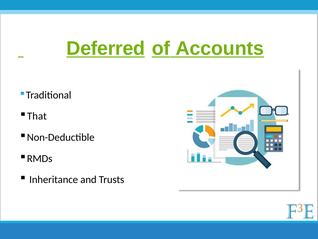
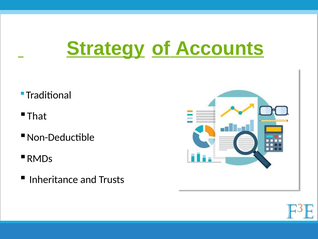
Deferred: Deferred -> Strategy (106, 48)
